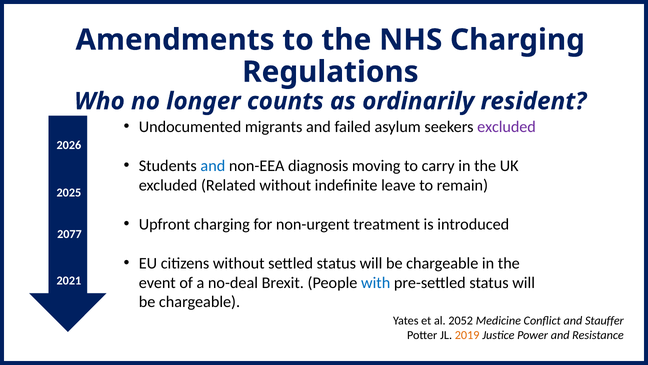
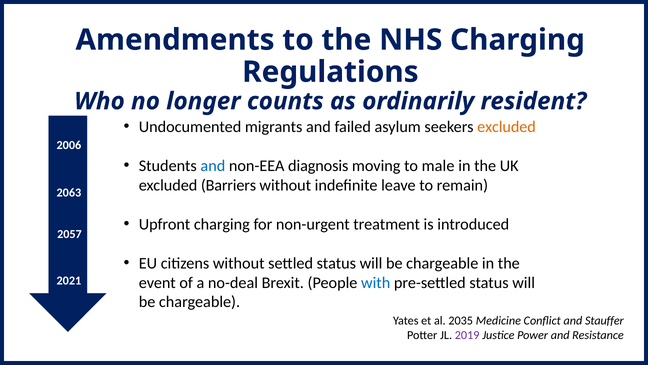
excluded colour: purple -> orange (506, 127)
2026: 2026 -> 2006 (69, 145)
carry: carry -> male (438, 166)
Related: Related -> Barriers (228, 185)
2025: 2025 -> 2063 (69, 193)
2077: 2077 -> 2057 (69, 234)
2052: 2052 -> 2035 (461, 320)
2019 colour: orange -> purple (467, 335)
